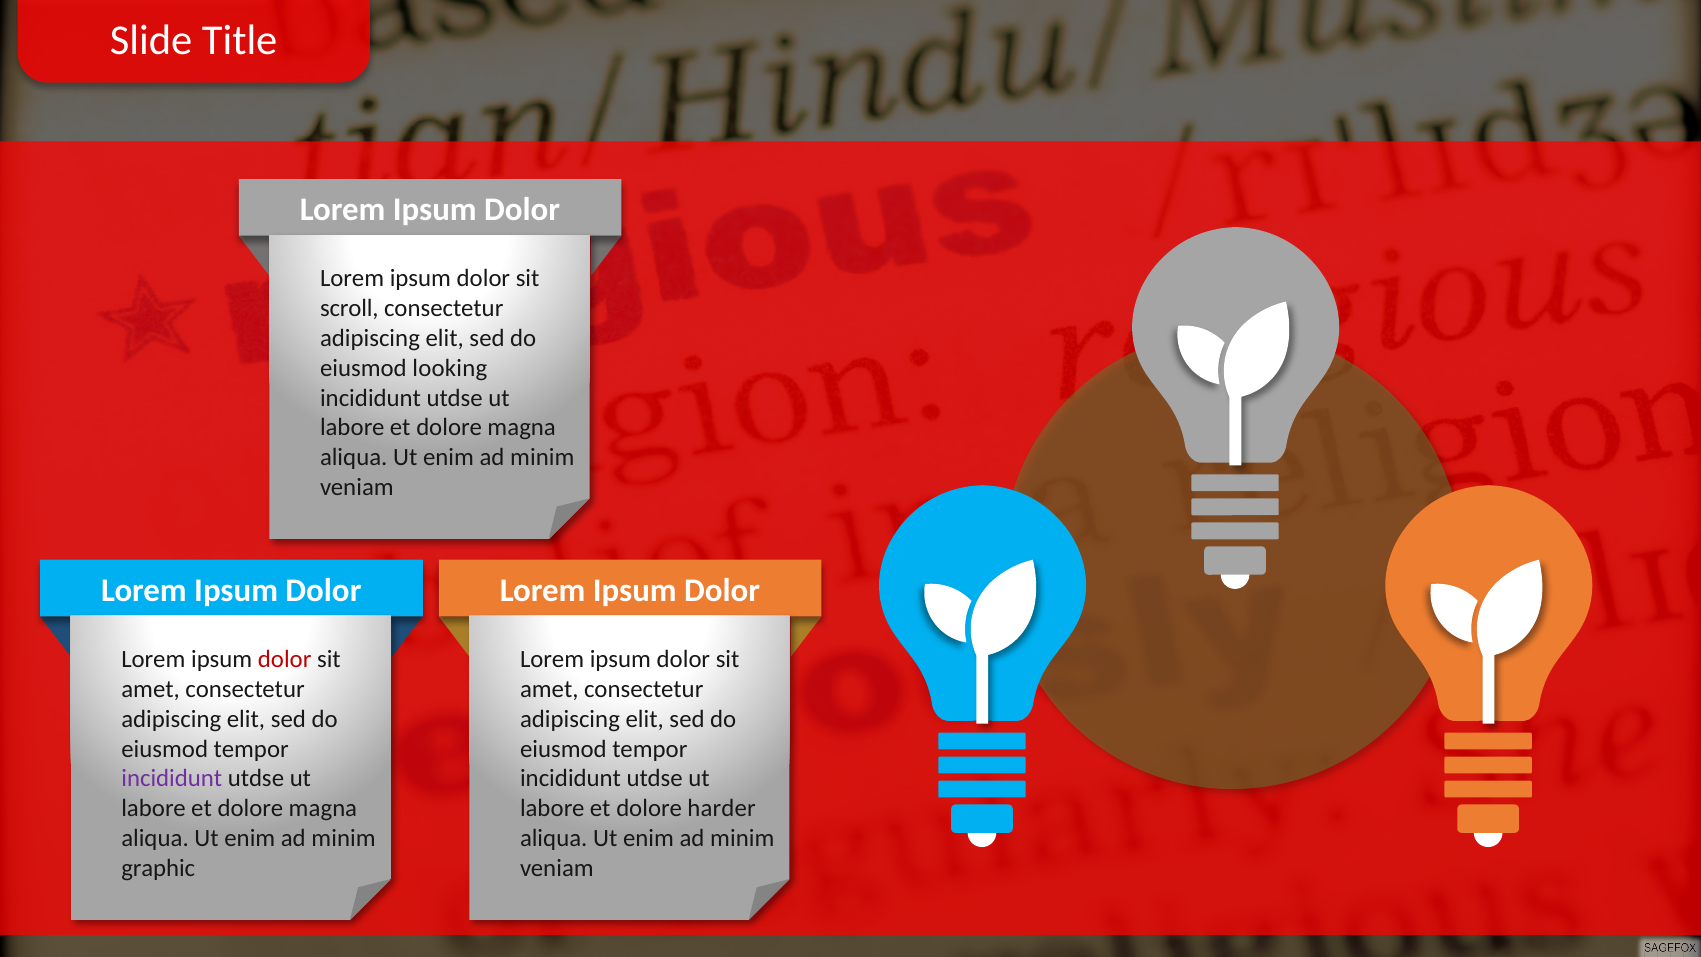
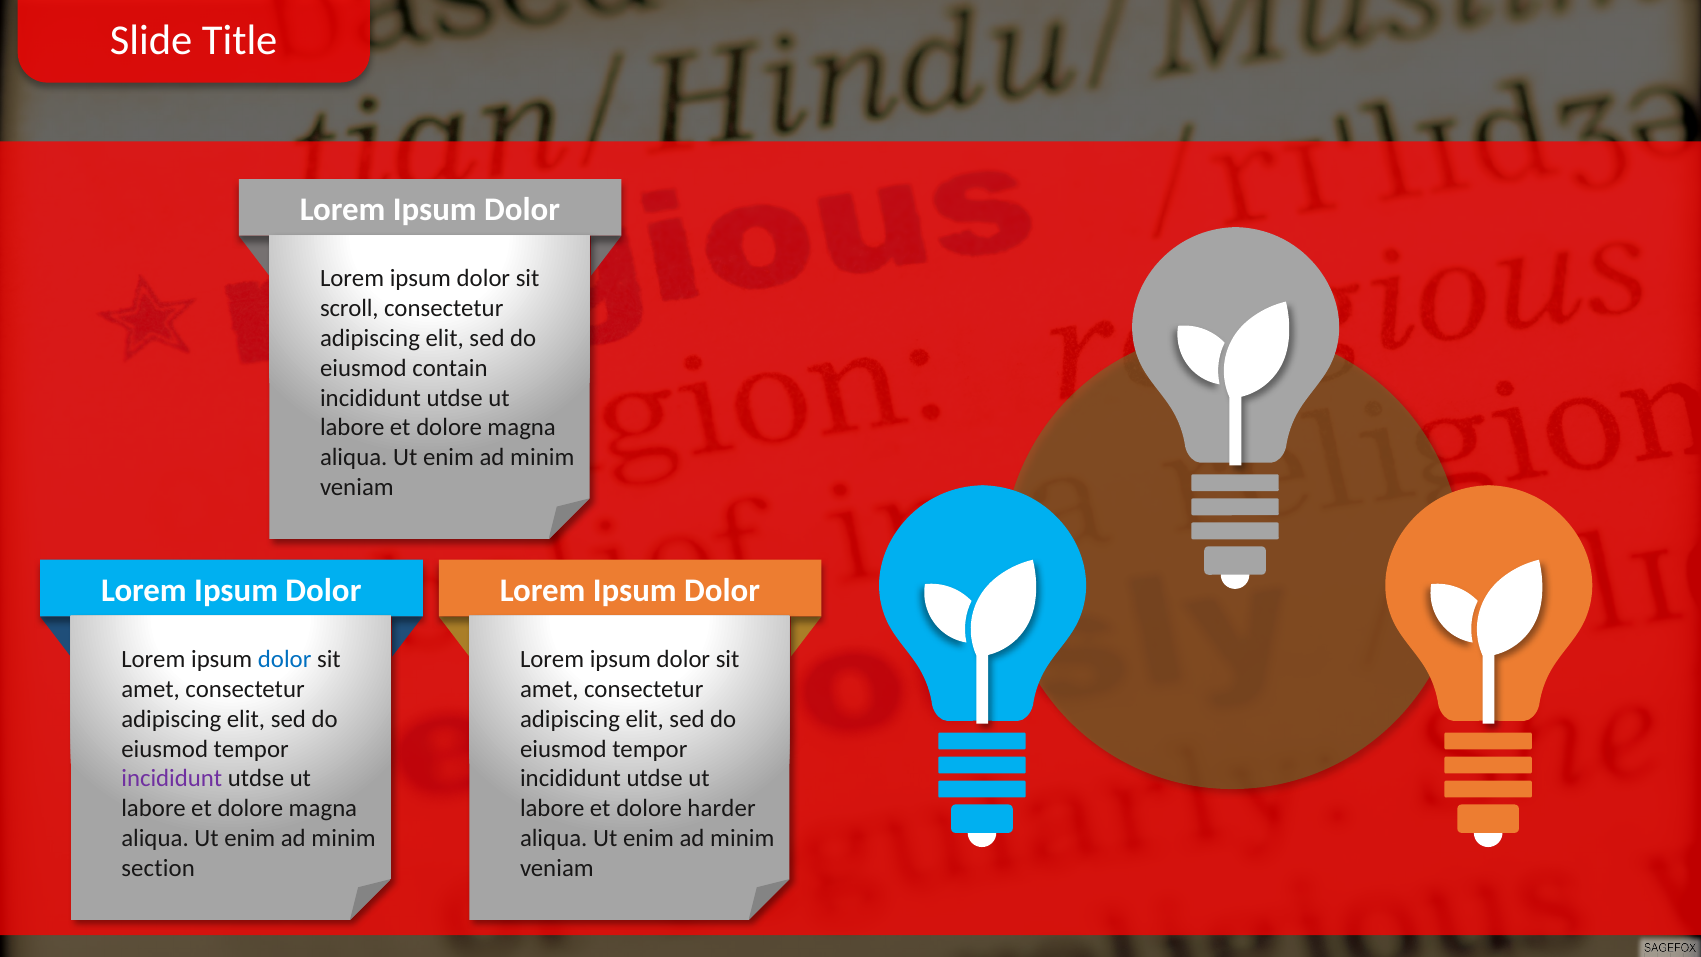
looking: looking -> contain (450, 368)
dolor colour: red -> blue (285, 659)
graphic: graphic -> section (158, 868)
